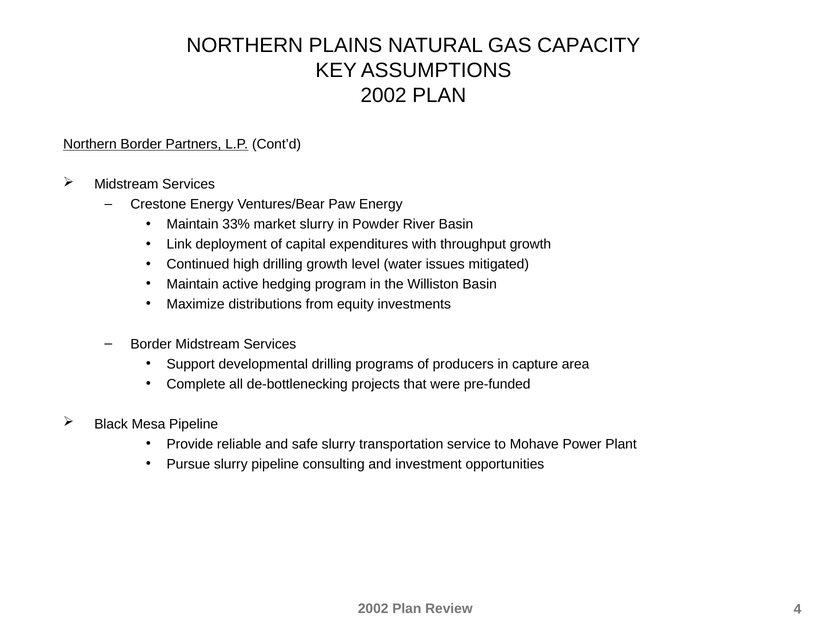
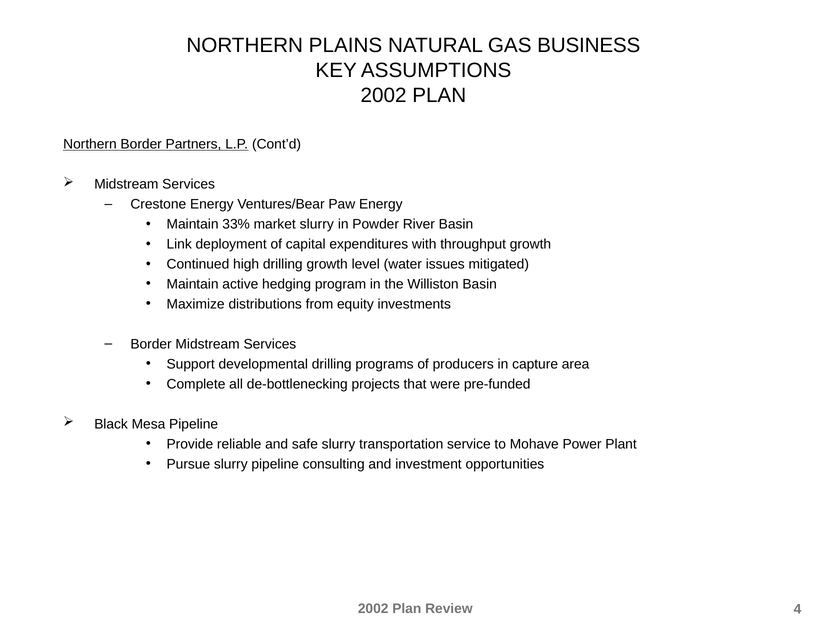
CAPACITY: CAPACITY -> BUSINESS (589, 46)
